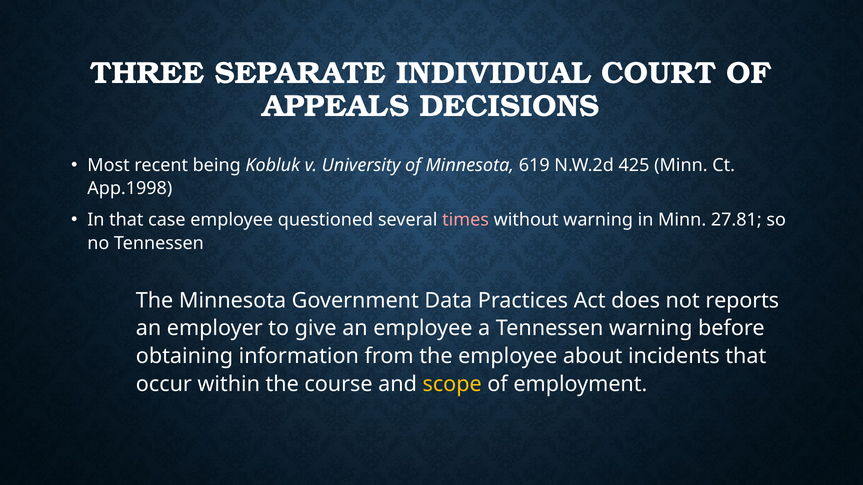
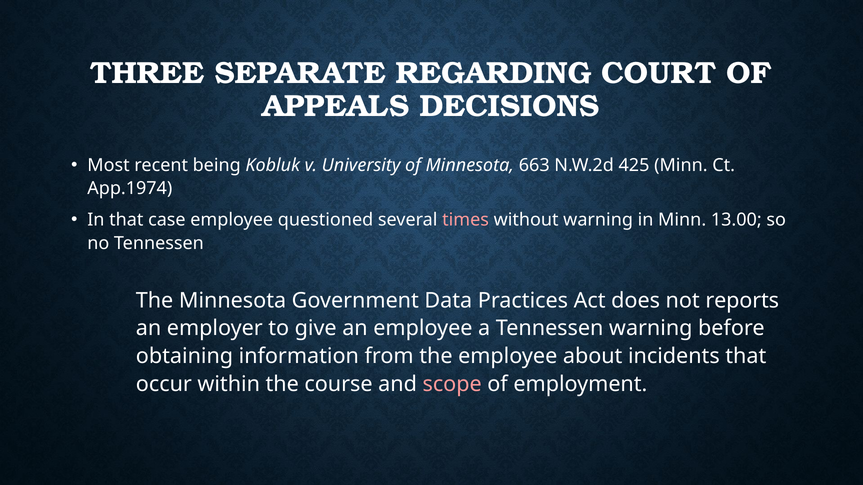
INDIVIDUAL: INDIVIDUAL -> REGARDING (494, 73)
619: 619 -> 663 (534, 165)
App.1998: App.1998 -> App.1974 (130, 189)
27.81: 27.81 -> 13.00 (736, 220)
scope colour: yellow -> pink (452, 385)
